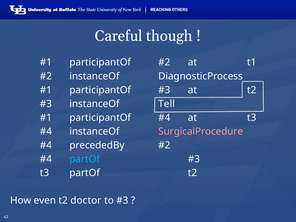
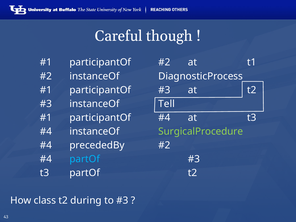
SurgicalProcedure colour: pink -> light green (201, 131)
even: even -> class (45, 200)
doctor: doctor -> during (86, 200)
